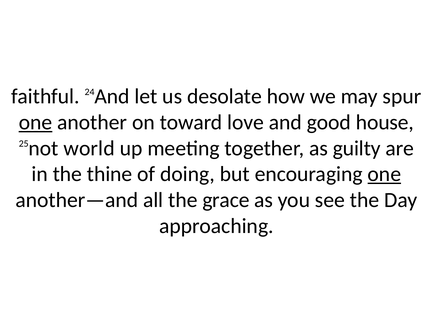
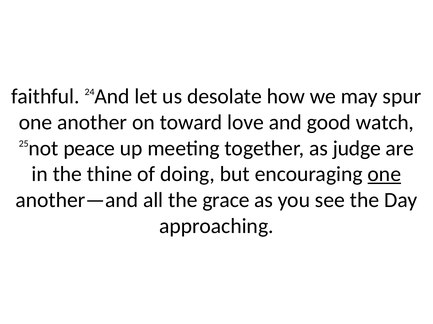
one underline: present -> none (36, 123)
house: house -> watch (385, 123)
world: world -> peace (89, 149)
guilty: guilty -> judge (357, 149)
